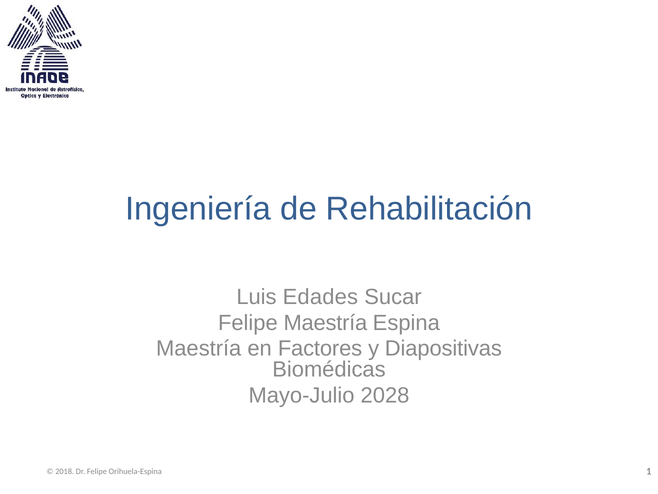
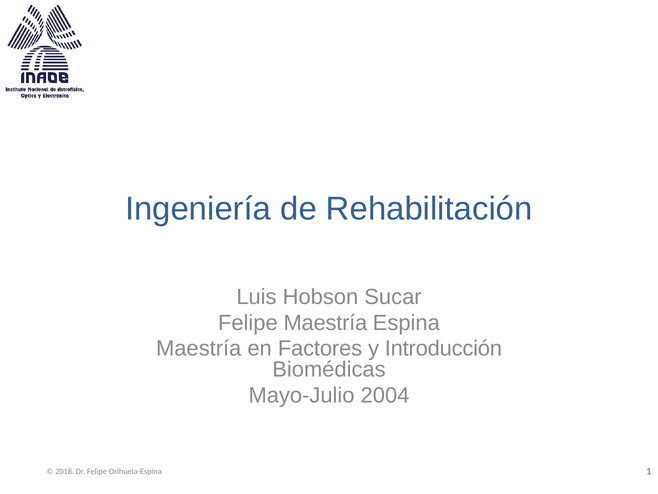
Edades: Edades -> Hobson (320, 297)
Diapositivas: Diapositivas -> Introducción (443, 348)
2028: 2028 -> 2004 (385, 395)
